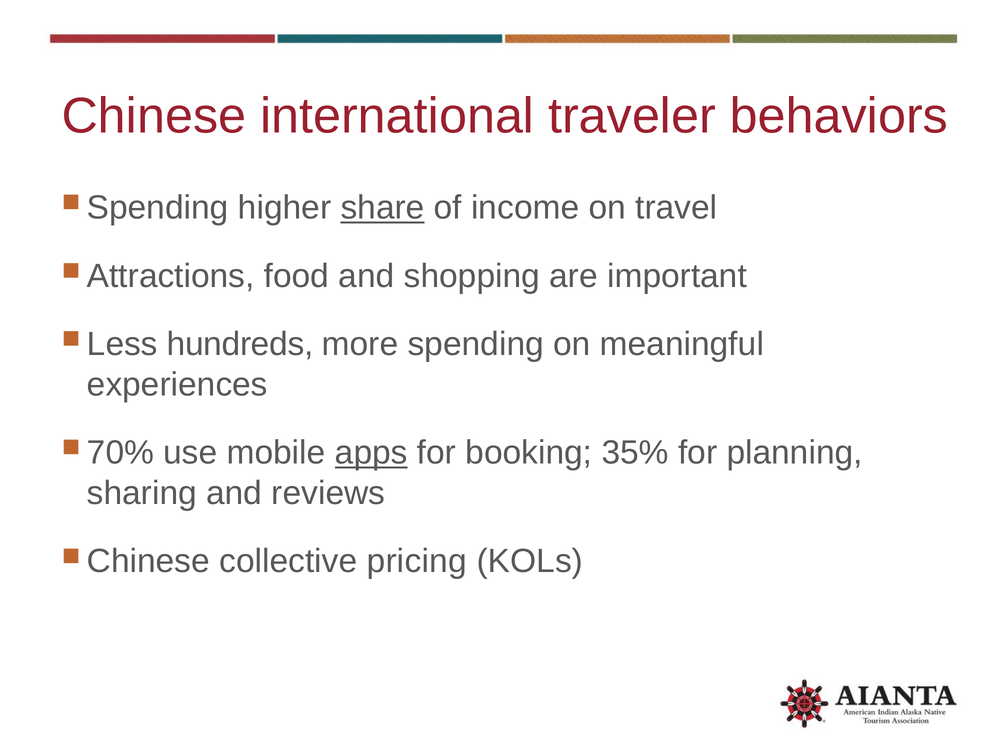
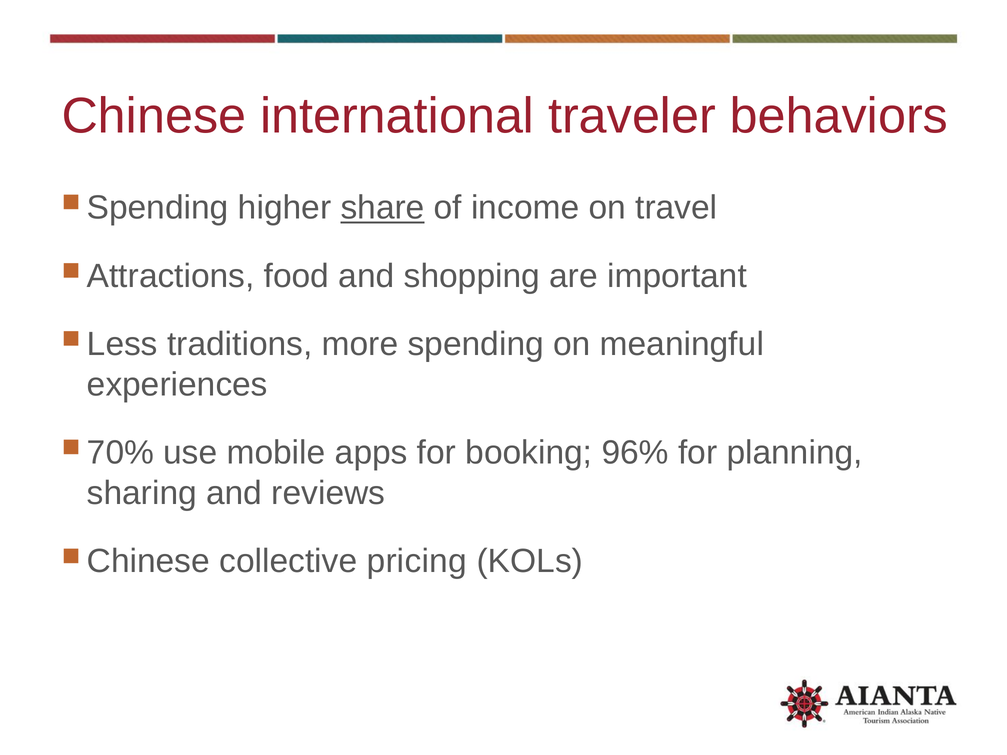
hundreds: hundreds -> traditions (240, 345)
apps underline: present -> none (371, 453)
35%: 35% -> 96% (635, 453)
